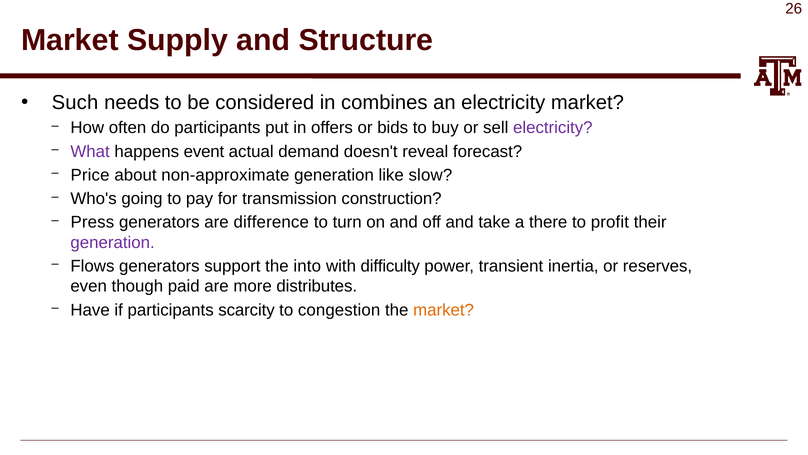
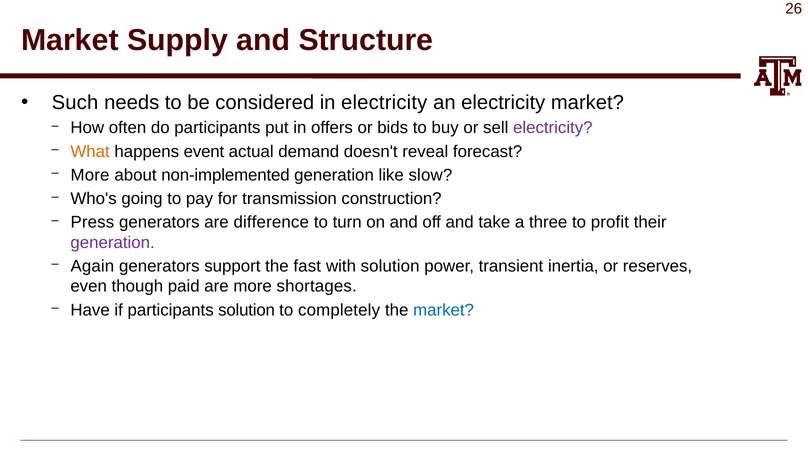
in combines: combines -> electricity (384, 102)
What colour: purple -> orange (90, 151)
Price: Price -> More (90, 175)
non-approximate: non-approximate -> non-implemented (225, 175)
there: there -> three (548, 222)
Flows: Flows -> Again (92, 266)
into: into -> fast (307, 266)
with difficulty: difficulty -> solution (390, 266)
distributes: distributes -> shortages (317, 286)
participants scarcity: scarcity -> solution (247, 310)
congestion: congestion -> completely (339, 310)
market colour: orange -> blue (444, 310)
